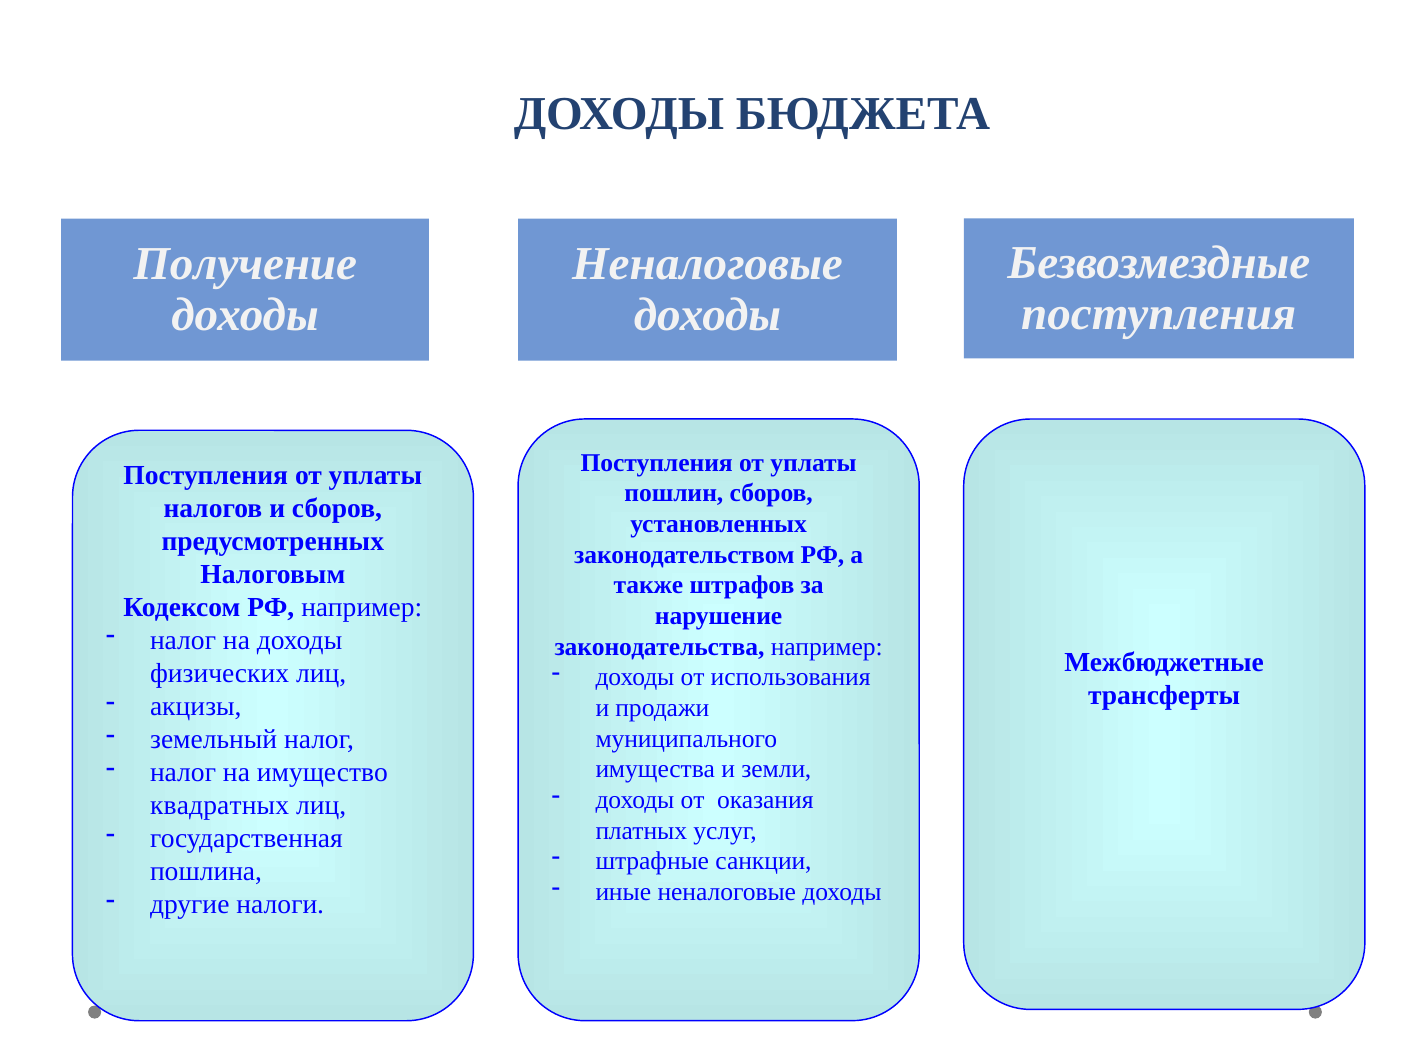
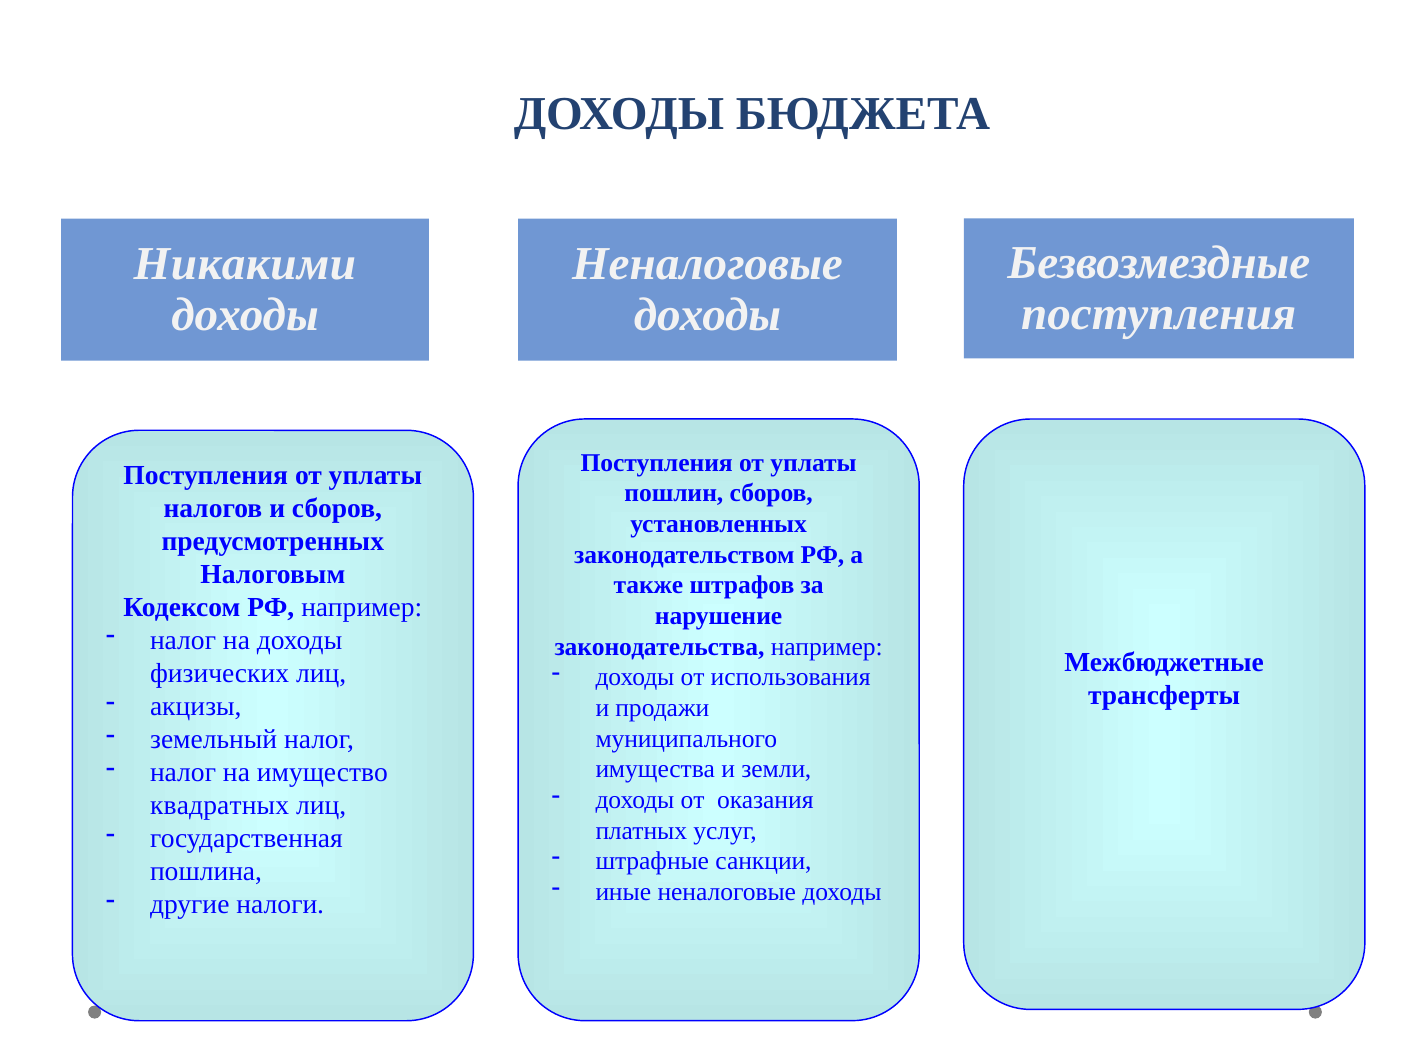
Получение: Получение -> Никакими (245, 264)
